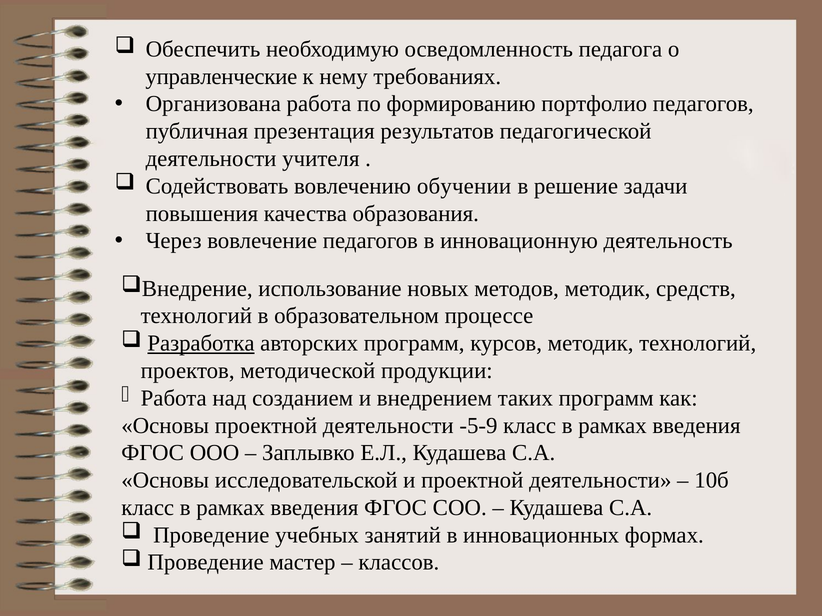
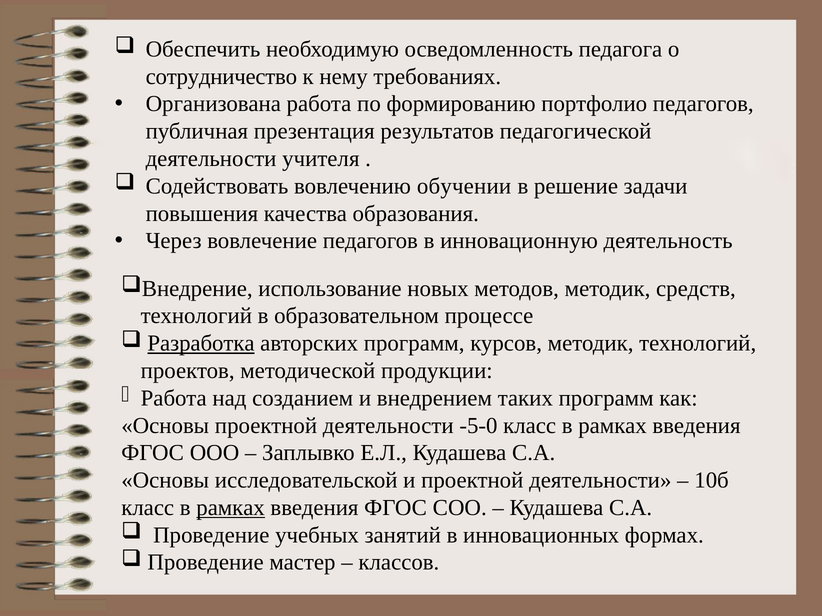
управленческие: управленческие -> сотрудничество (221, 77)
-5-9: -5-9 -> -5-0 (478, 426)
рамках underline: none -> present (231, 508)
